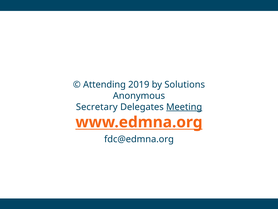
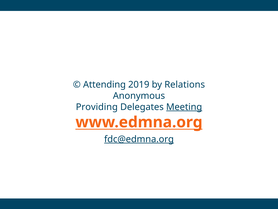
Solutions: Solutions -> Relations (185, 84)
Secretary: Secretary -> Providing (97, 107)
fdc@edmna.org underline: none -> present (139, 139)
